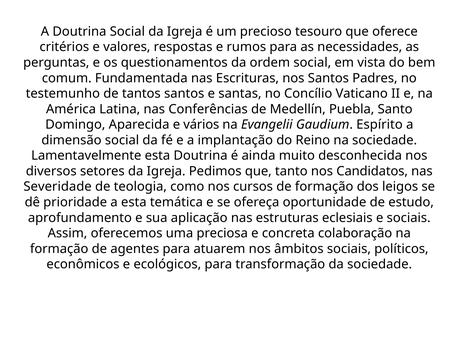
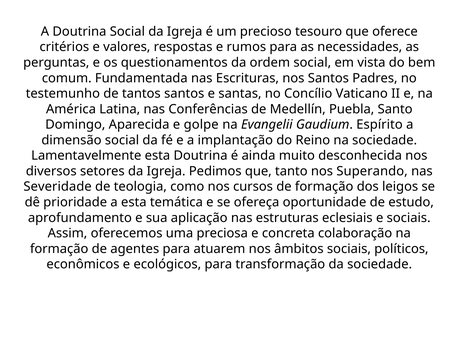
vários: vários -> golpe (201, 125)
Candidatos: Candidatos -> Superando (372, 171)
